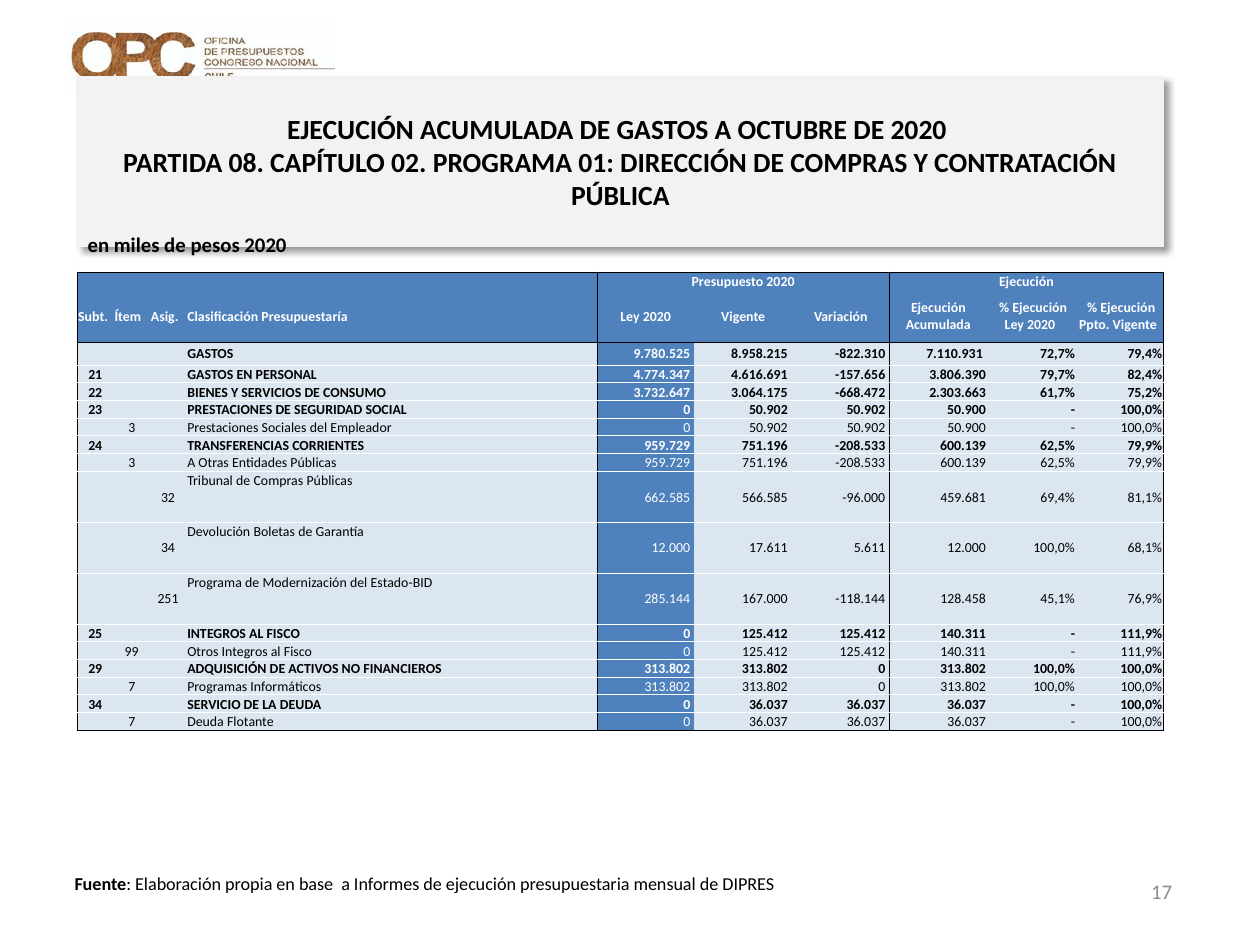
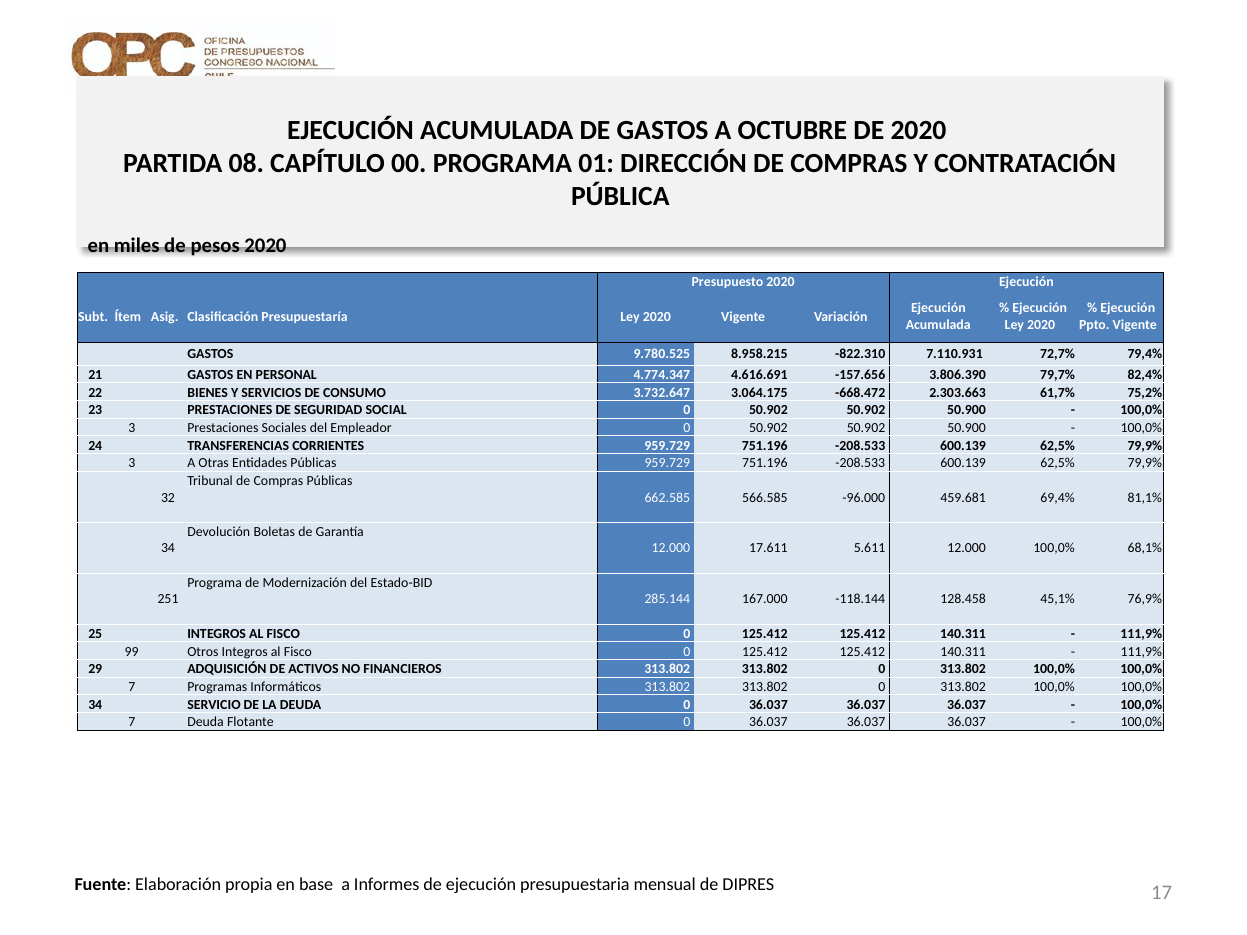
02: 02 -> 00 (409, 163)
